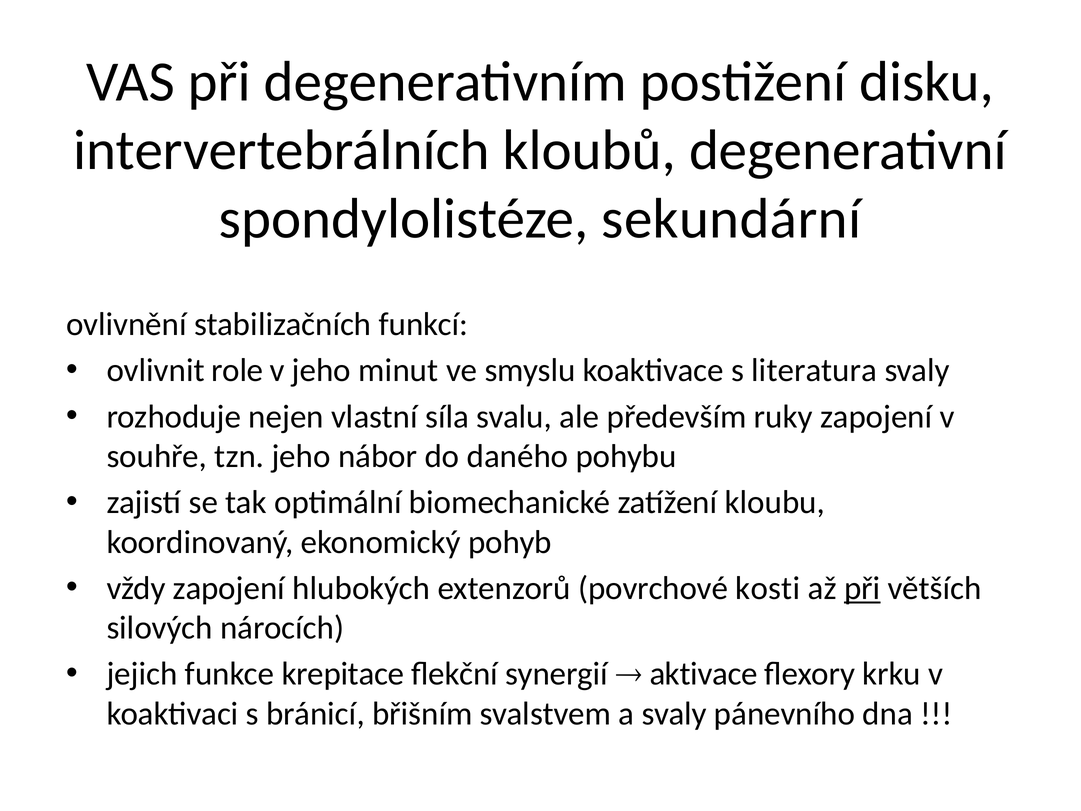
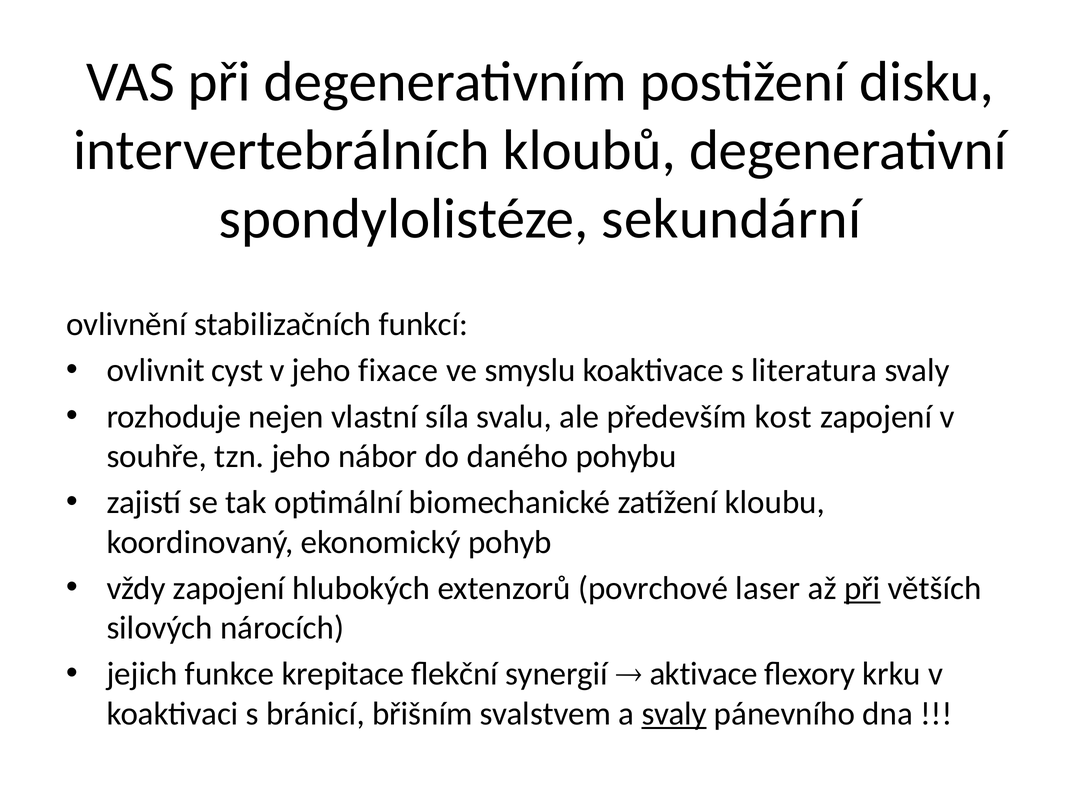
role: role -> cyst (237, 370)
minut: minut -> fixace (398, 370)
ruky: ruky -> kost (783, 417)
kosti: kosti -> laser (768, 588)
svaly underline: none -> present (674, 713)
